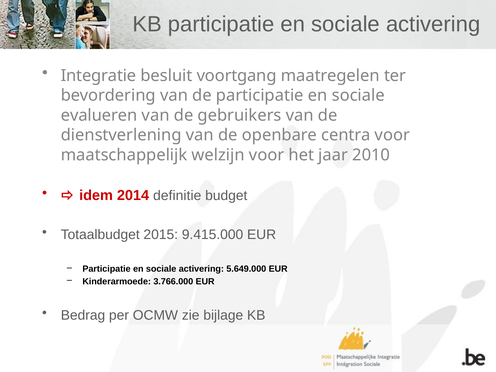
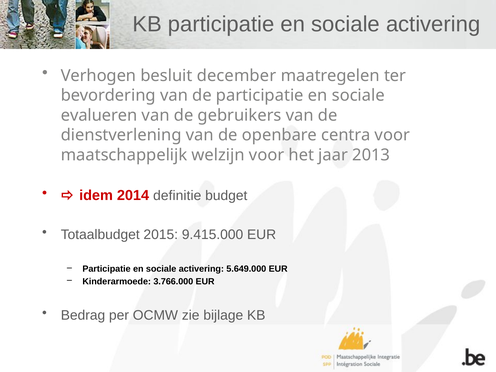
Integratie: Integratie -> Verhogen (98, 76)
voortgang: voortgang -> december (237, 76)
2010: 2010 -> 2013 (371, 155)
